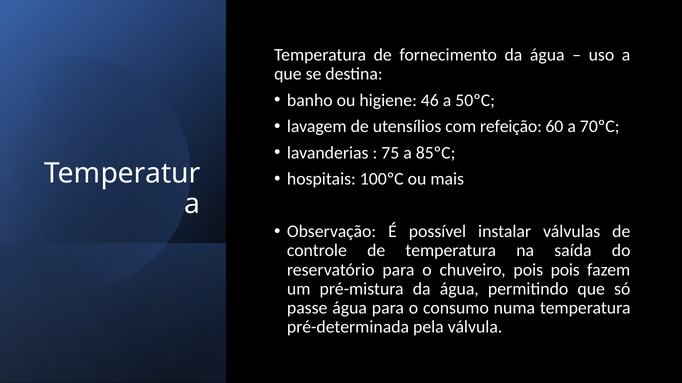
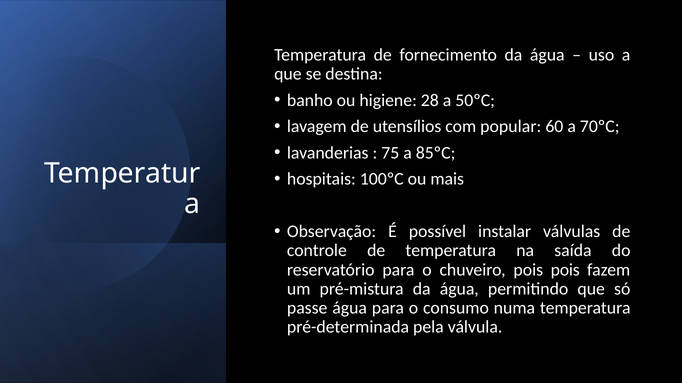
46: 46 -> 28 (430, 101)
refeição: refeição -> popular (511, 127)
